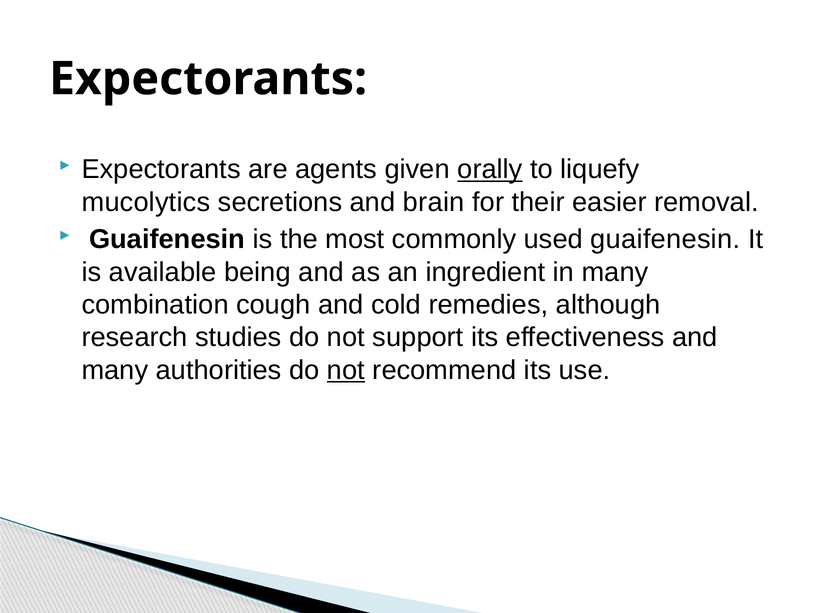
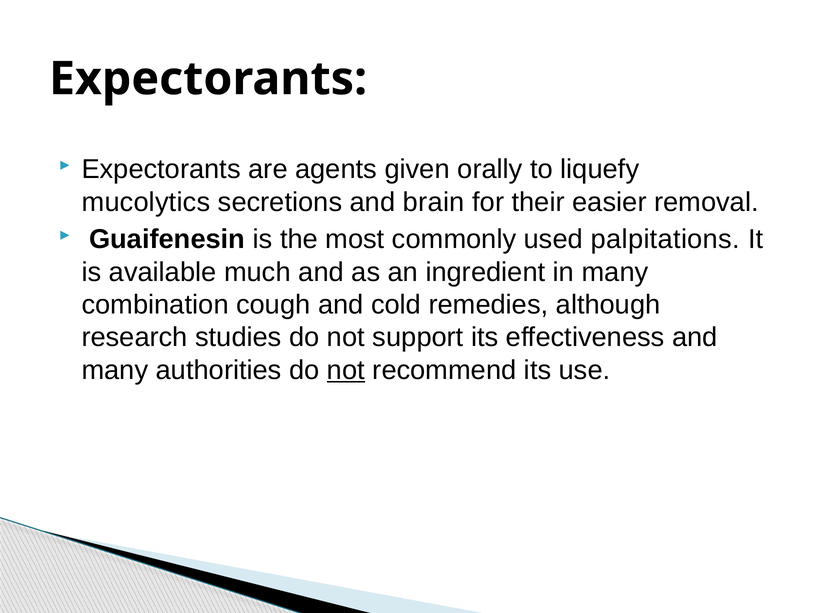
orally underline: present -> none (490, 170)
used guaifenesin: guaifenesin -> palpitations (665, 240)
being: being -> much (257, 272)
